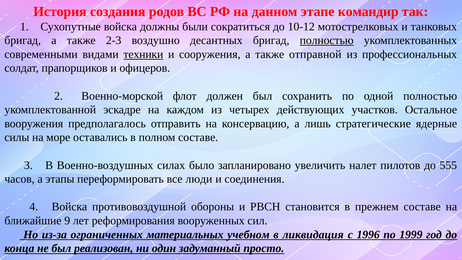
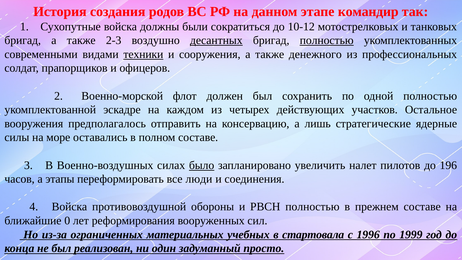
десантных underline: none -> present (216, 40)
отправной: отправной -> денежного (315, 54)
было underline: none -> present (202, 165)
555: 555 -> 196 (448, 165)
РВСН становится: становится -> полностью (312, 207)
9: 9 -> 0 (67, 221)
учебном: учебном -> учебных (248, 234)
ликвидация: ликвидация -> стартовала (313, 234)
